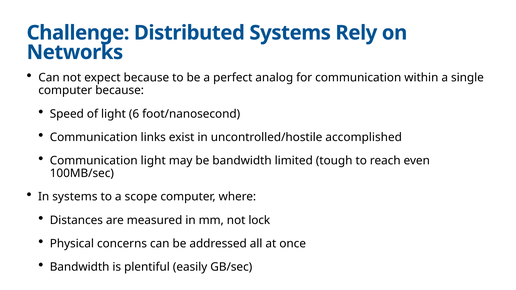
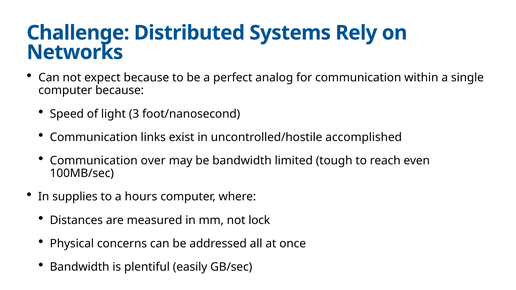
6: 6 -> 3 (134, 114)
Communication light: light -> over (153, 161)
In systems: systems -> supplies (75, 197)
scope: scope -> hours (141, 197)
